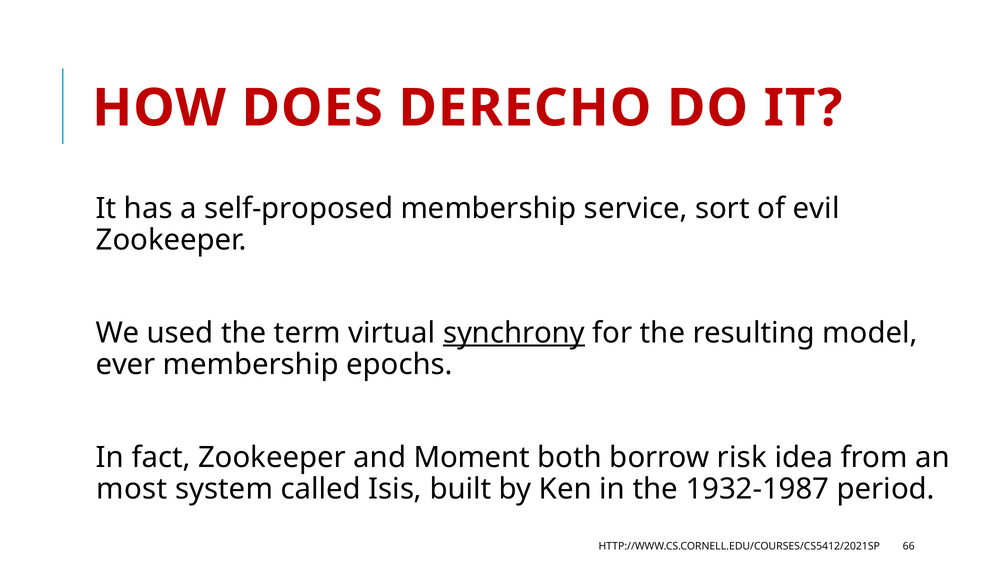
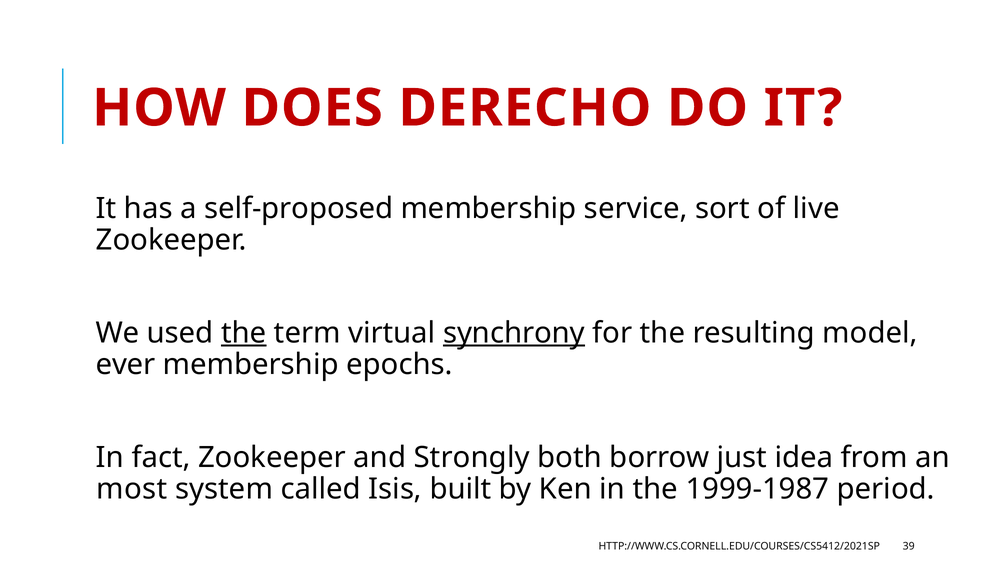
evil: evil -> live (816, 208)
the underline: none -> present (244, 333)
Moment: Moment -> Strongly (472, 457)
risk: risk -> just (742, 457)
1932-1987: 1932-1987 -> 1999-1987 (757, 489)
66: 66 -> 39 (909, 546)
